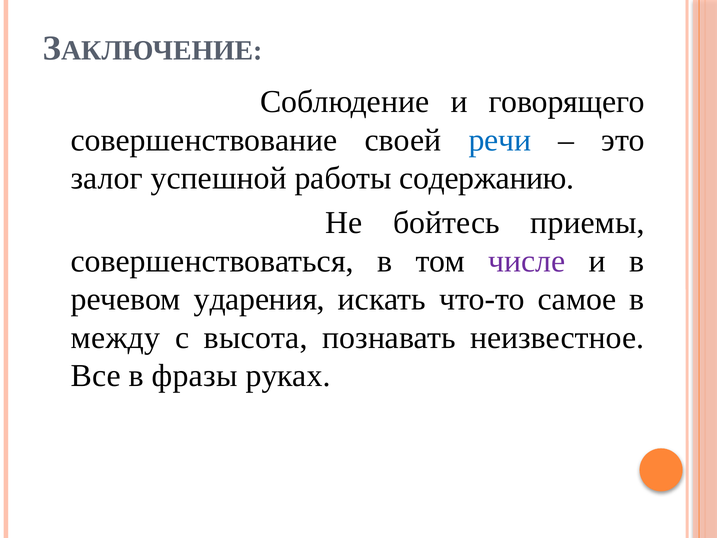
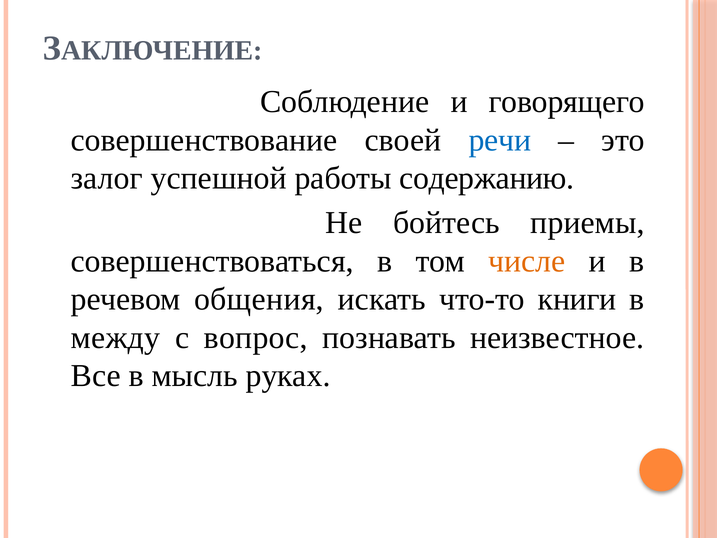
числе colour: purple -> orange (527, 261)
ударения: ударения -> общения (259, 299)
самое: самое -> книги (577, 299)
высота: высота -> вопрос (256, 337)
фразы: фразы -> мысль (195, 376)
